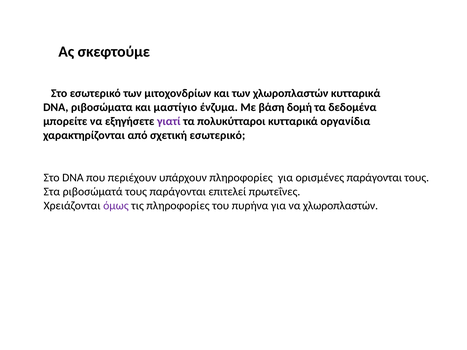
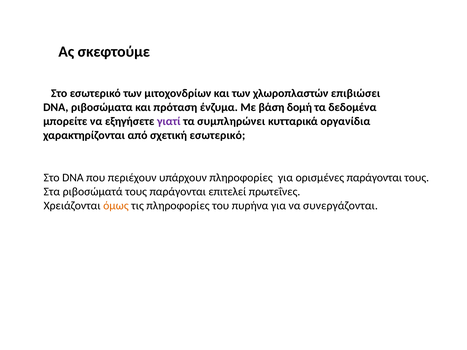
χλωροπλαστών κυτταρικά: κυτταρικά -> επιβιώσει (356, 93)
μαστίγιο: μαστίγιο -> πρόταση (175, 107)
πολυκύτταροι: πολυκύτταροι -> συμπληρώνει (231, 121)
όμως colour: purple -> orange (116, 206)
να χλωροπλαστών: χλωροπλαστών -> συνεργάζονται (340, 206)
